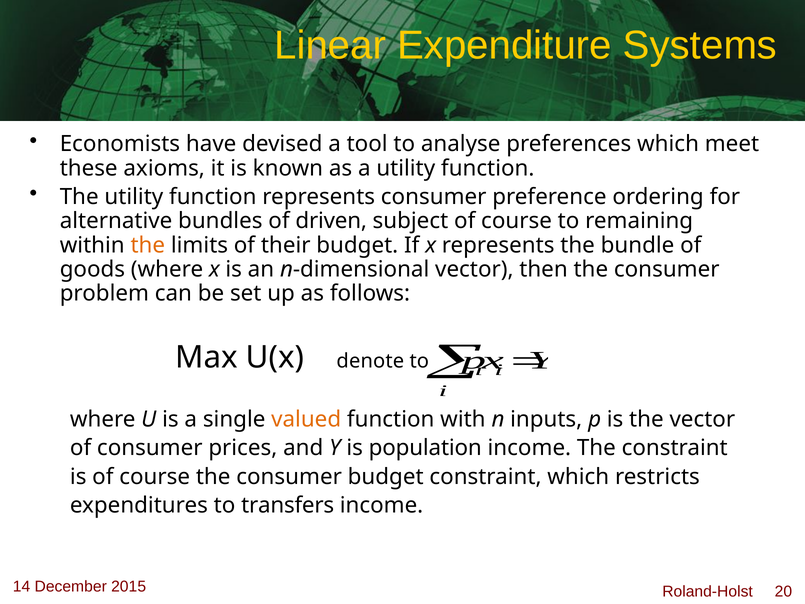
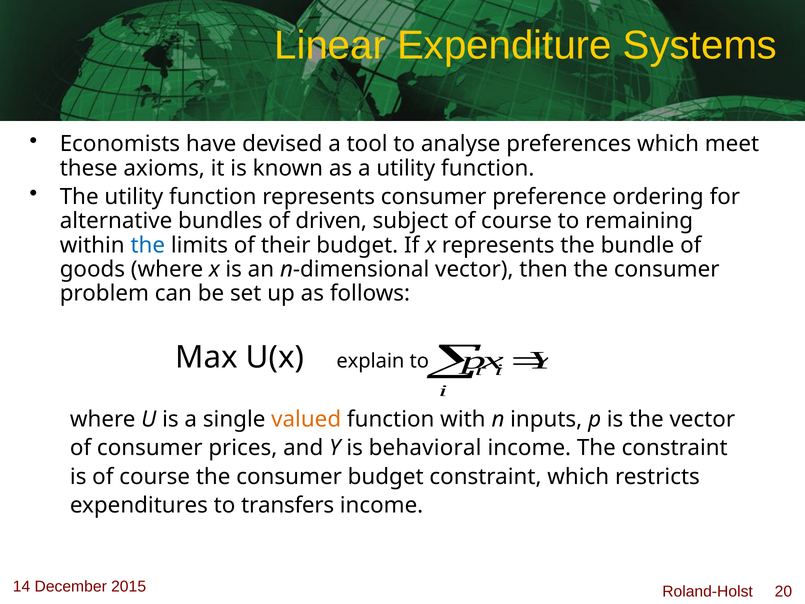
the colour: orange -> blue (148, 245)
denote: denote -> explain (370, 361)
population: population -> behavioral (425, 448)
